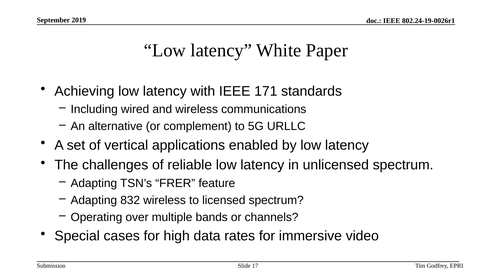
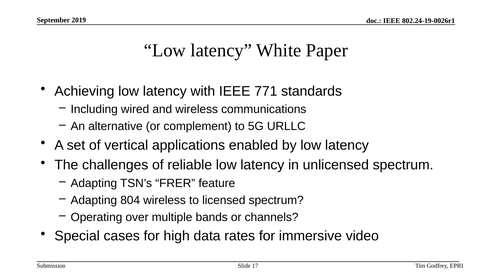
171: 171 -> 771 (266, 91)
832: 832 -> 804 (130, 200)
